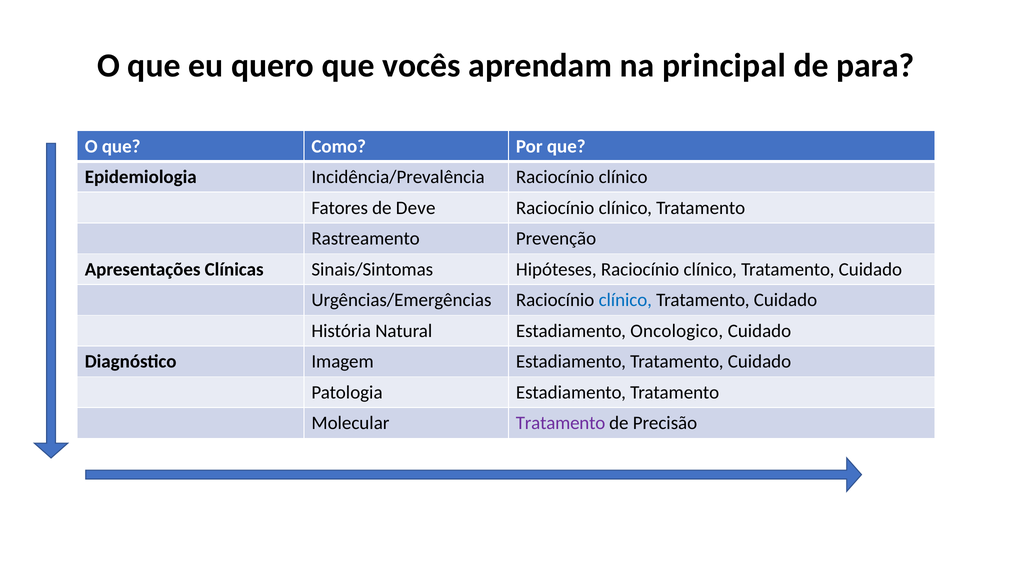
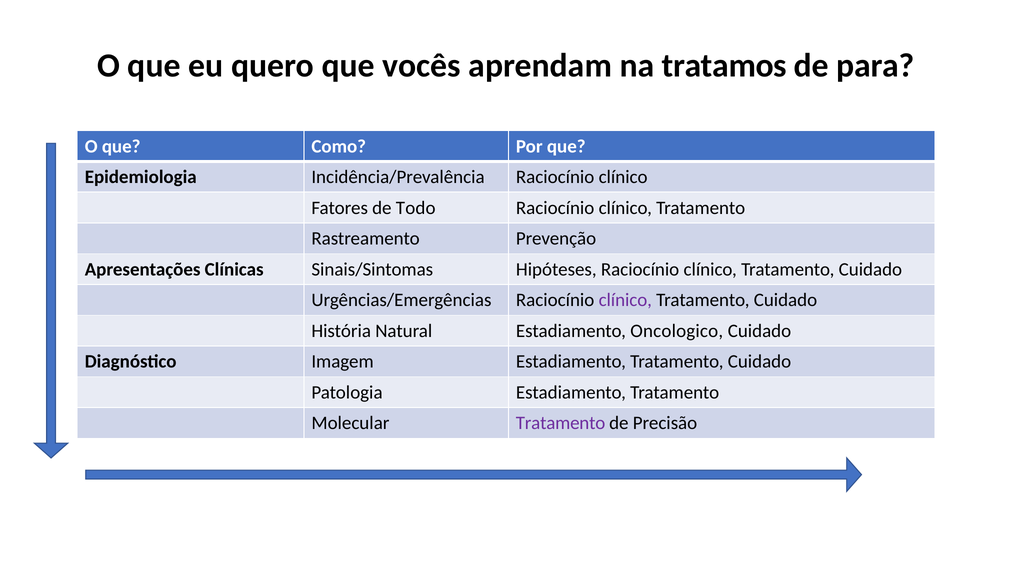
principal: principal -> tratamos (724, 66)
Deve: Deve -> Todo (416, 208)
clínico colour: blue -> purple (625, 300)
